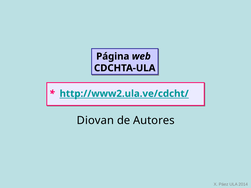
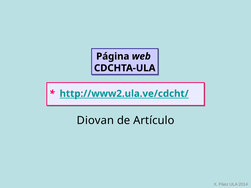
Autores: Autores -> Artículo (154, 121)
